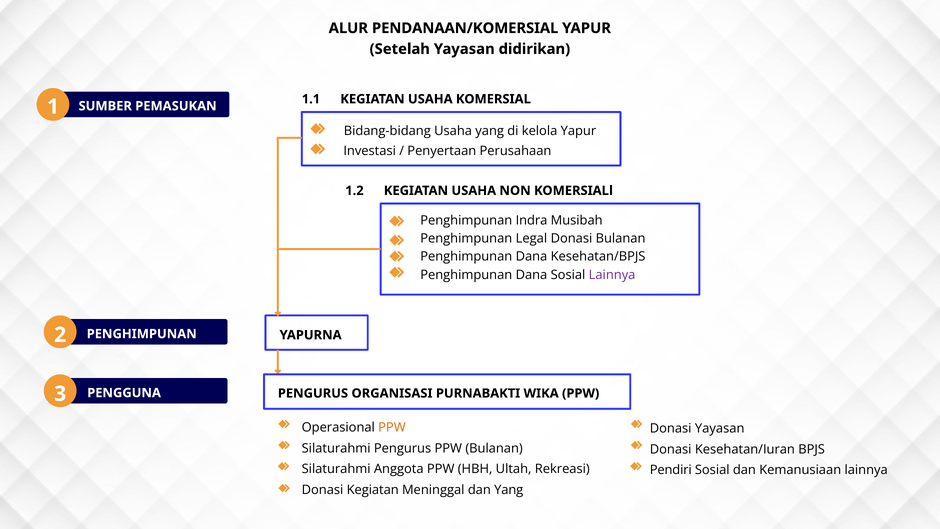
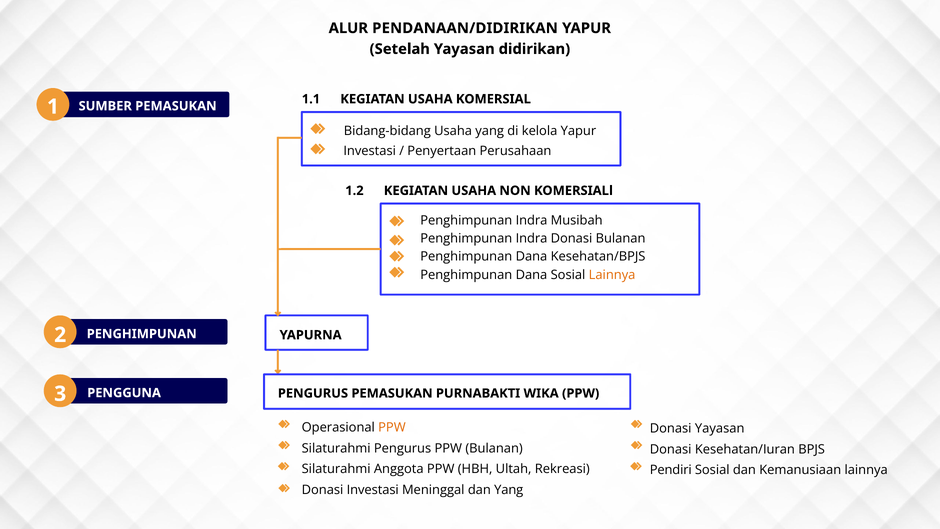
PENDANAAN/KOMERSIAL: PENDANAAN/KOMERSIAL -> PENDANAAN/DIDIRIKAN (465, 28)
Legal: Legal -> Indra (531, 238)
Lainnya colour: purple -> orange (612, 275)
PENGURUS ORGANISASI: ORGANISASI -> PEMASUKAN (392, 393)
Donasi Kegiatan: Kegiatan -> Investasi (373, 490)
